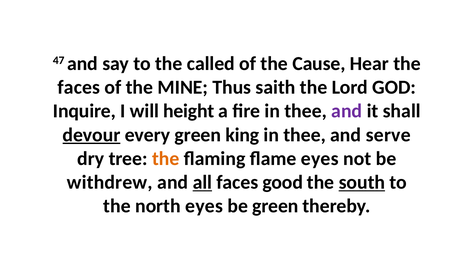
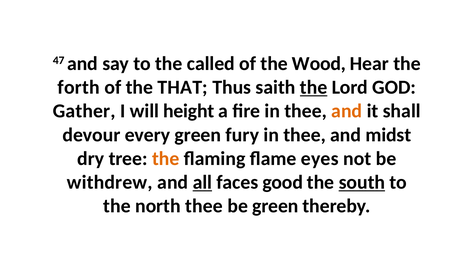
Cause: Cause -> Wood (319, 64)
faces: faces -> forth (79, 87)
MINE: MINE -> THAT (183, 87)
the underline: none -> present (314, 87)
Inquire: Inquire -> Gather (84, 111)
and colour: purple -> orange (347, 111)
devour underline: present -> none (91, 135)
king: king -> fury (242, 135)
serve: serve -> midst (388, 135)
north eyes: eyes -> thee (204, 206)
